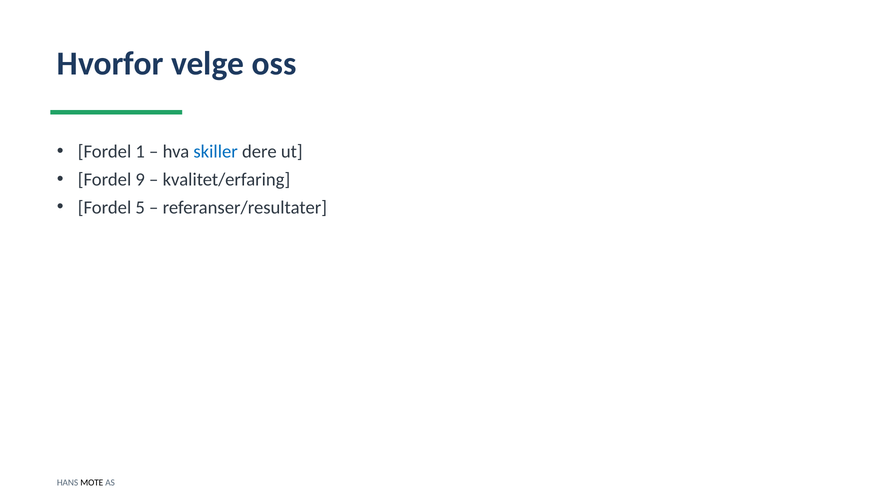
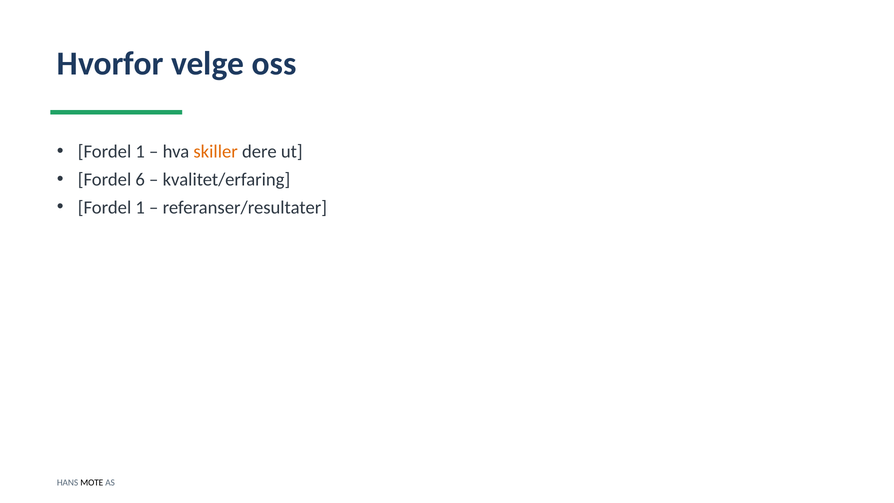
skiller colour: blue -> orange (216, 151)
9: 9 -> 6 (140, 179)
5: 5 -> 1 (140, 207)
